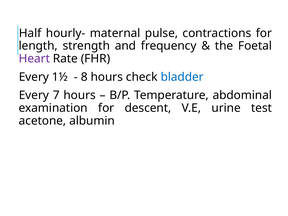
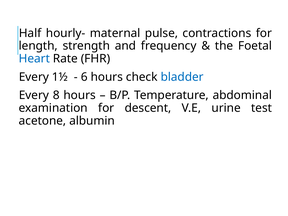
Heart colour: purple -> blue (34, 59)
8: 8 -> 6 (84, 77)
7: 7 -> 8 (56, 95)
